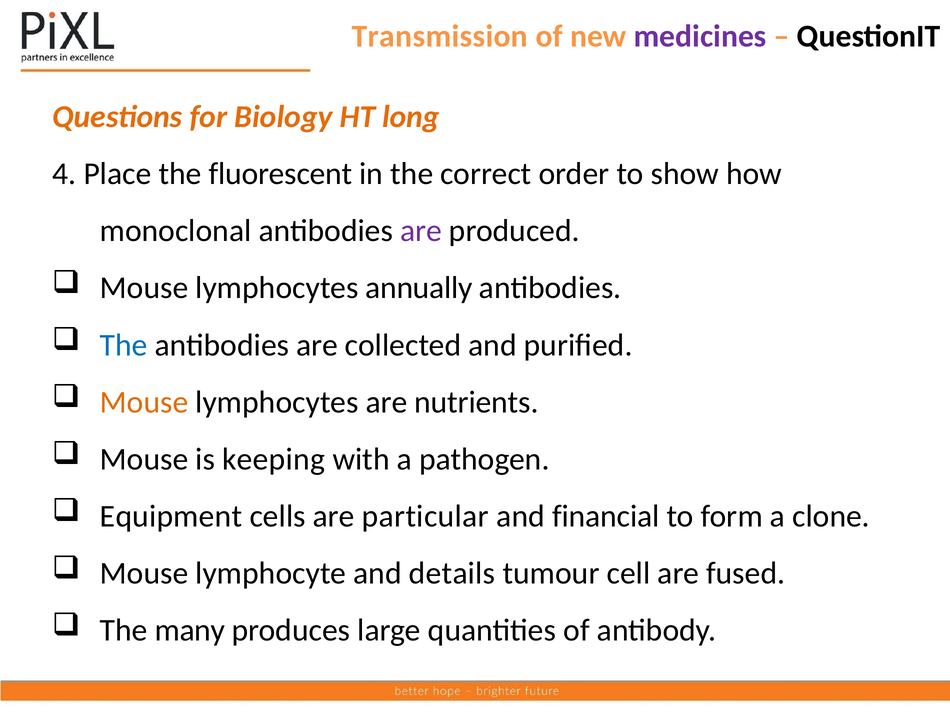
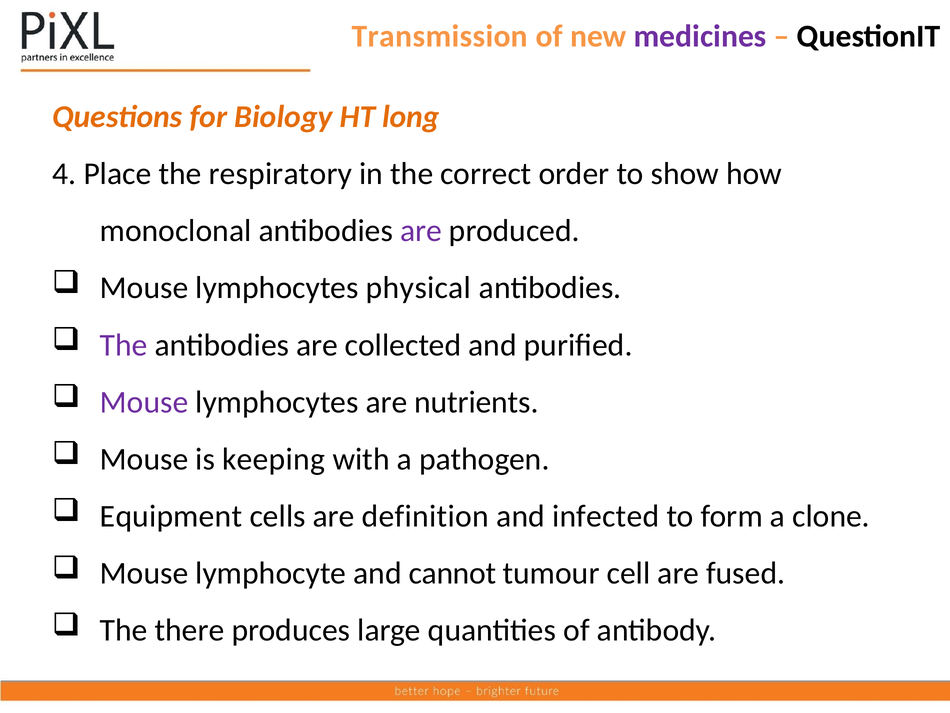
fluorescent: fluorescent -> respiratory (280, 174)
annually: annually -> physical (419, 288)
The colour: blue -> purple (124, 345)
Mouse colour: orange -> purple (144, 402)
particular: particular -> definition (425, 516)
financial: financial -> infected (606, 516)
details: details -> cannot (452, 573)
many: many -> there (190, 630)
